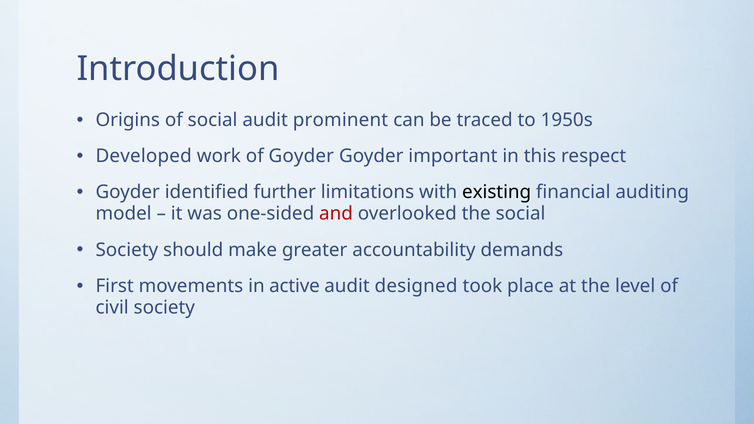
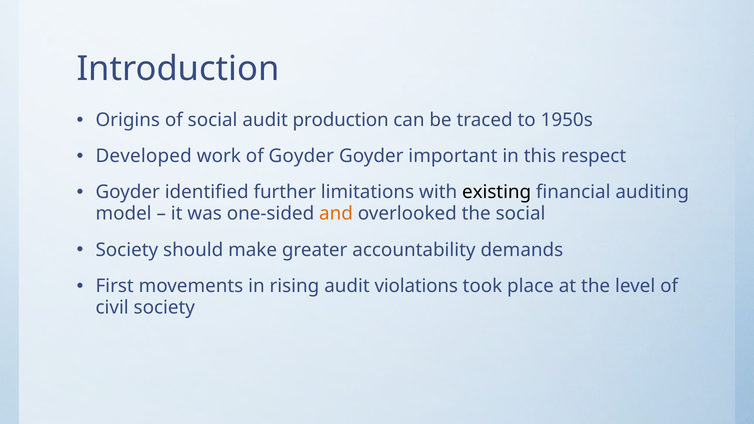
prominent: prominent -> production (341, 120)
and colour: red -> orange (336, 214)
active: active -> rising (294, 286)
designed: designed -> violations (416, 286)
